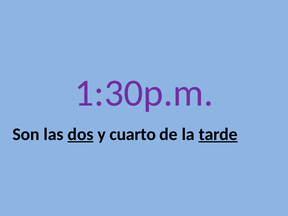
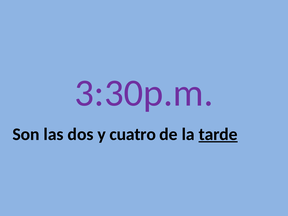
1:30p.m: 1:30p.m -> 3:30p.m (144, 93)
dos underline: present -> none (81, 134)
cuarto: cuarto -> cuatro (133, 134)
